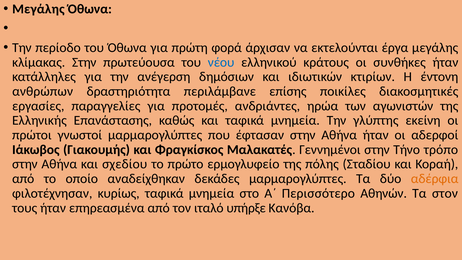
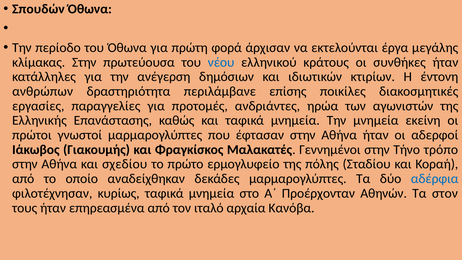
Μεγάλης: Μεγάλης -> Σπουδών (38, 9)
Την γλύπτης: γλύπτης -> μνημεία (376, 120)
αδέρφια colour: orange -> blue (435, 179)
Περισσότερο: Περισσότερο -> Προέρχονταν (318, 193)
υπήρξε: υπήρξε -> αρχαία (246, 208)
